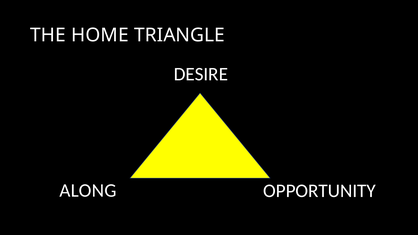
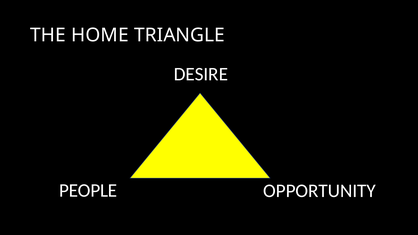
ALONG: ALONG -> PEOPLE (88, 191)
